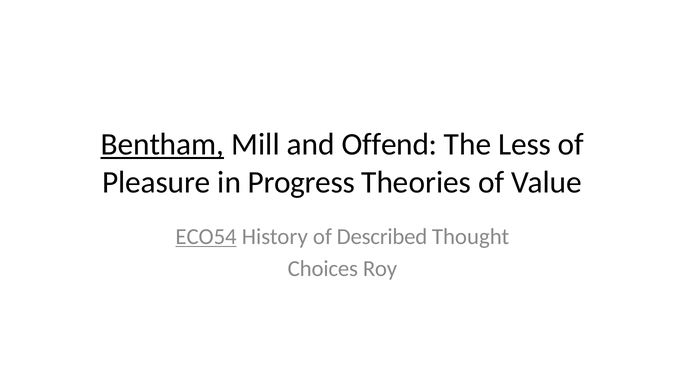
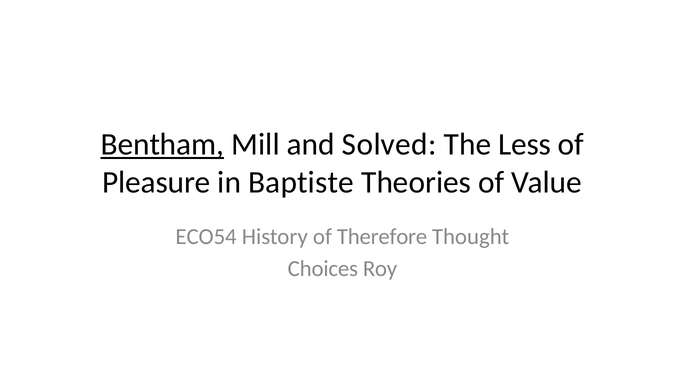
Offend: Offend -> Solved (389, 144)
Progress: Progress -> Baptiste (301, 182)
ECO54 underline: present -> none (206, 236)
Described: Described -> Therefore (382, 236)
